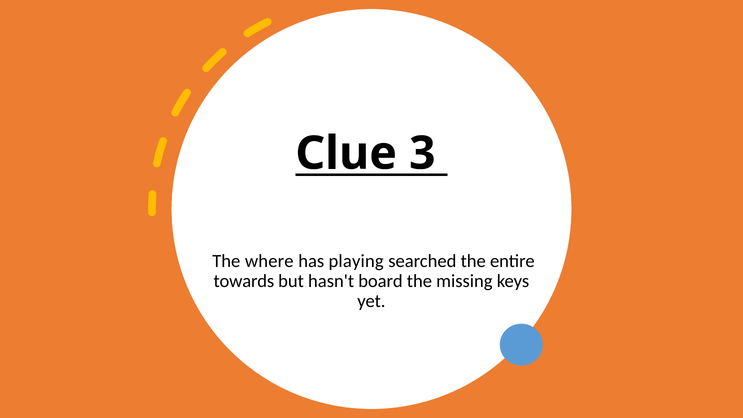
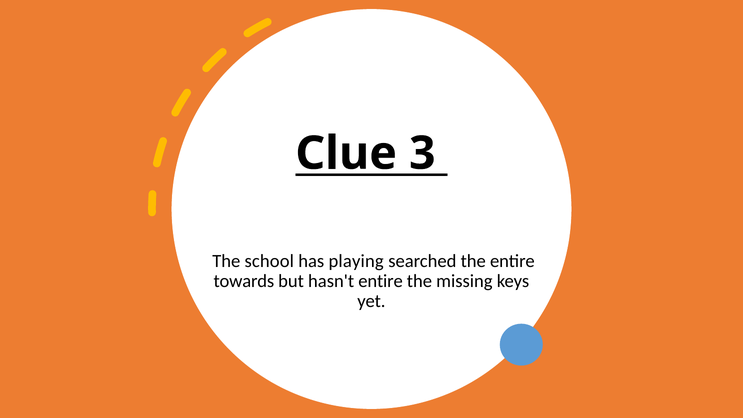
where: where -> school (269, 261)
hasn't board: board -> entire (381, 281)
